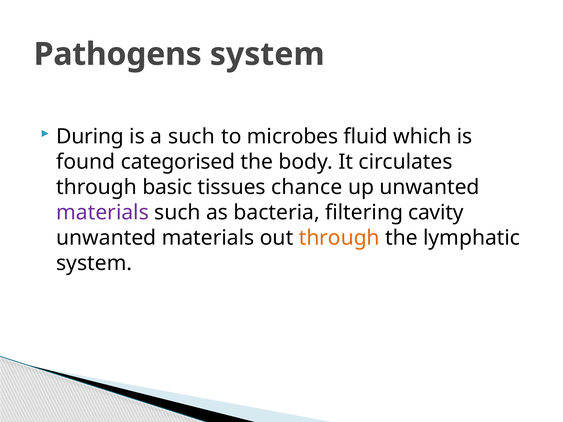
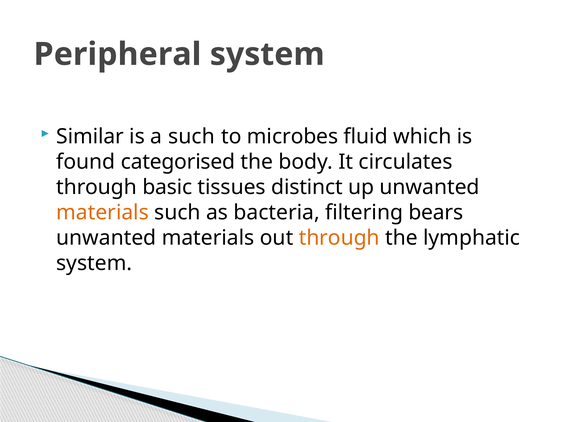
Pathogens: Pathogens -> Peripheral (117, 54)
During: During -> Similar (90, 137)
chance: chance -> distinct (307, 187)
materials colour: purple -> orange (103, 213)
cavity: cavity -> bears (436, 213)
